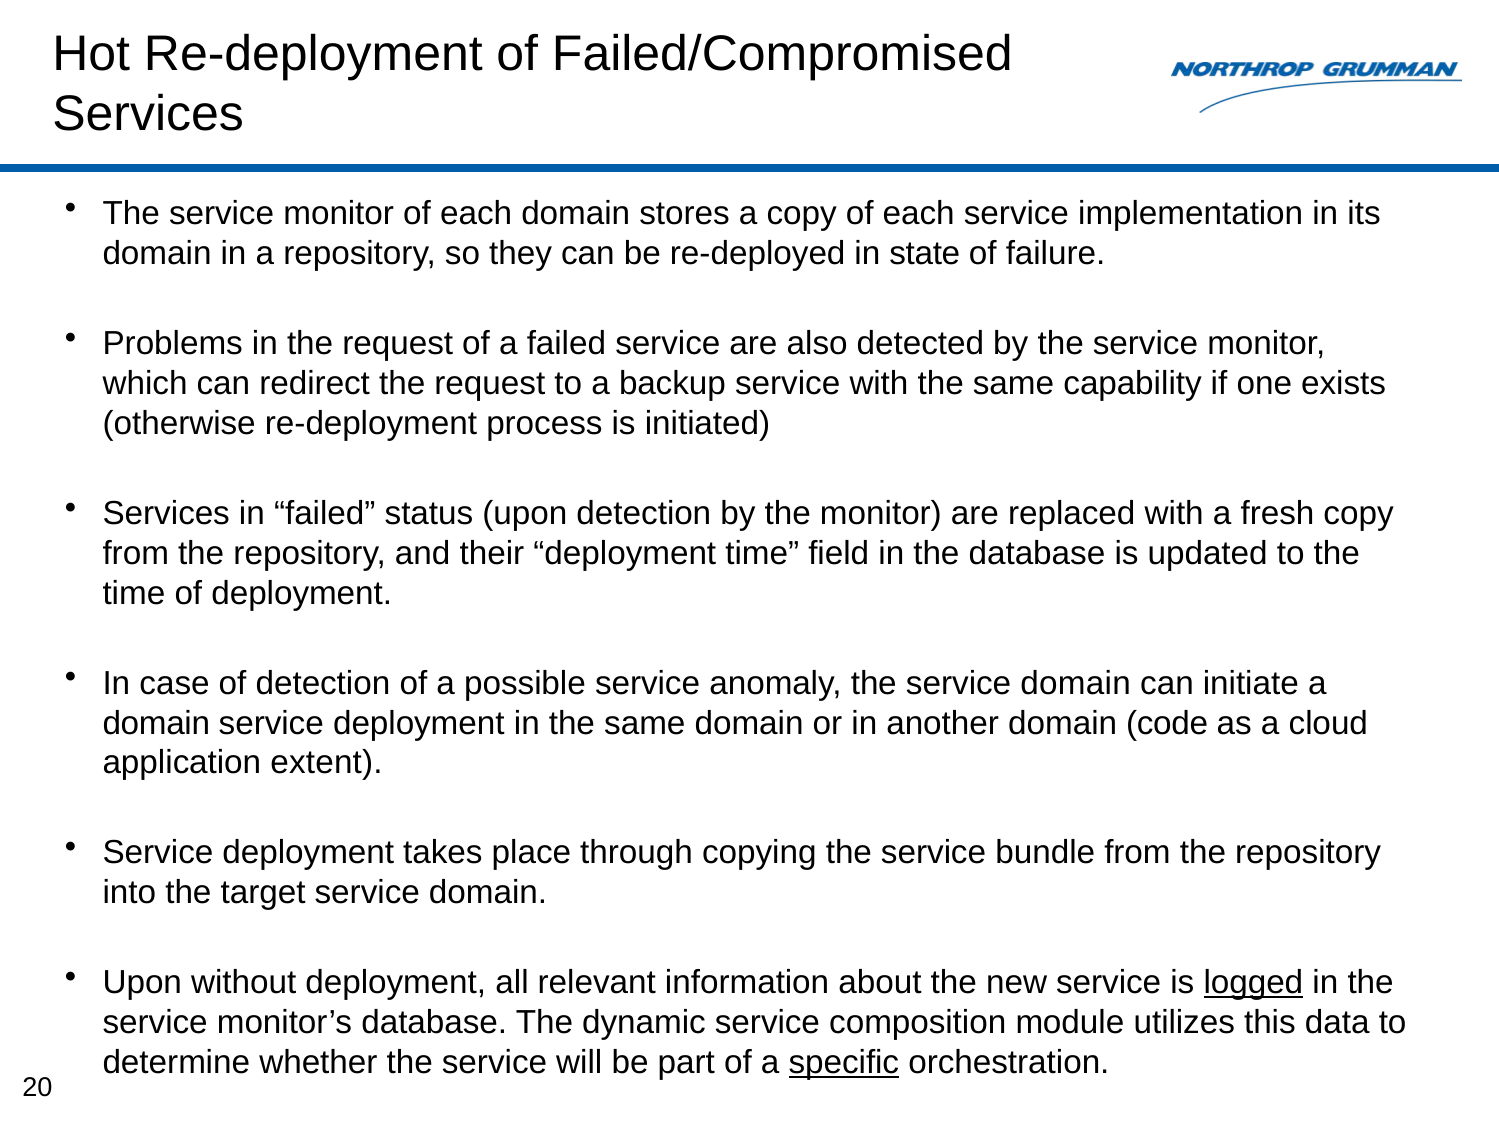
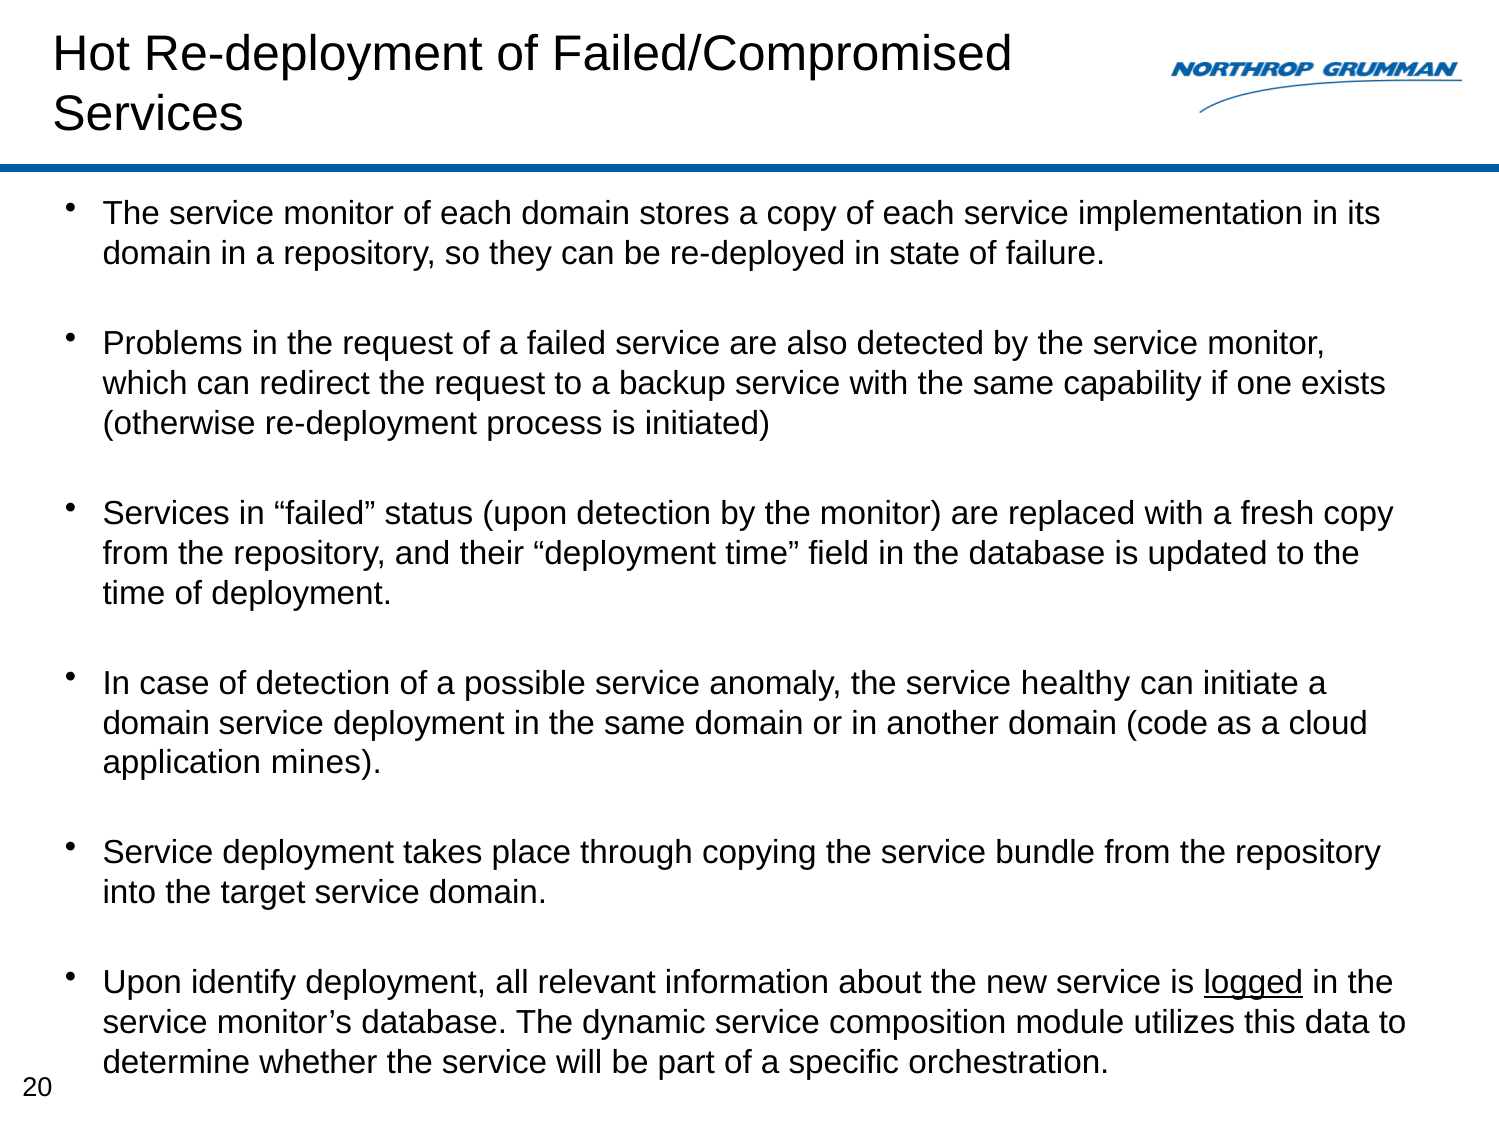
the service domain: domain -> healthy (1076, 683)
extent: extent -> mines (326, 763)
without: without -> identify (244, 983)
specific underline: present -> none (844, 1063)
